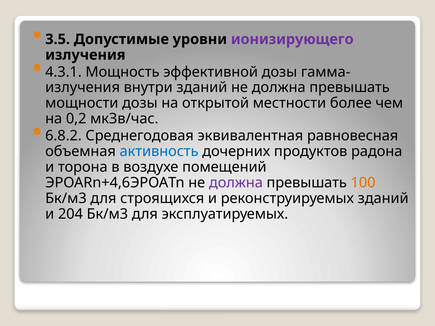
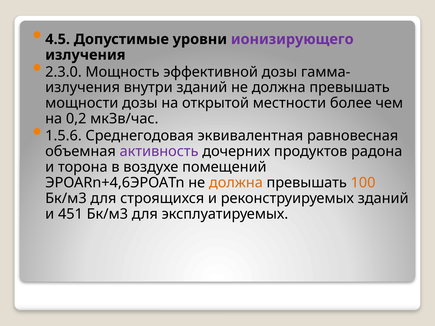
3.5: 3.5 -> 4.5 (58, 39)
4.3.1: 4.3.1 -> 2.3.0 (63, 72)
6.8.2: 6.8.2 -> 1.5.6 (63, 136)
активность colour: blue -> purple (159, 152)
должна colour: purple -> orange (236, 183)
204: 204 -> 451 (70, 214)
